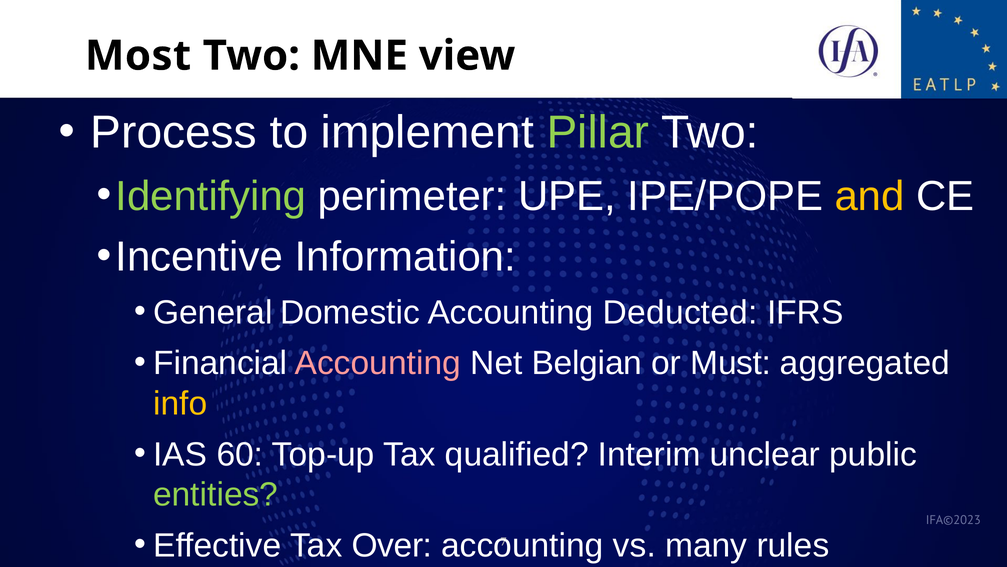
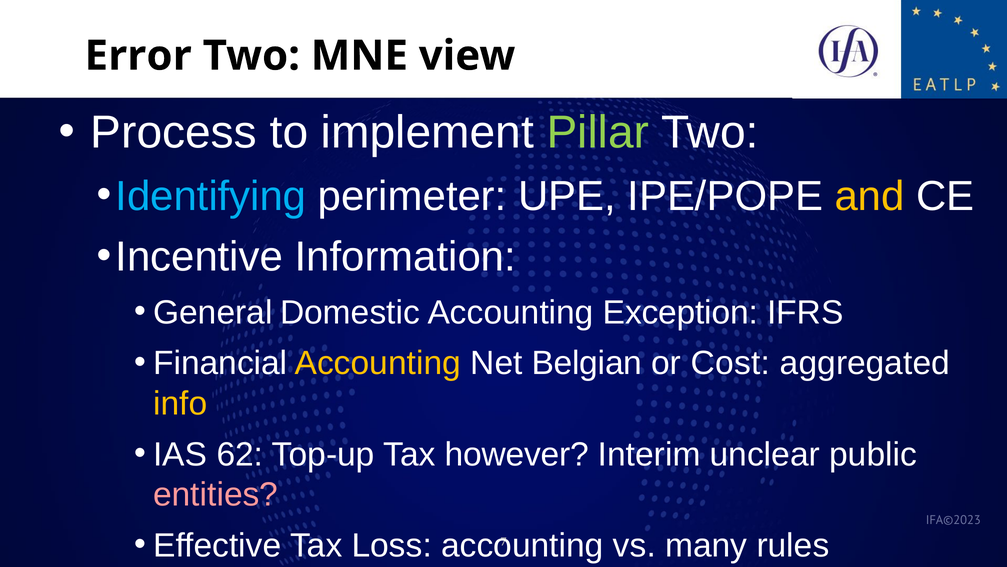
Most: Most -> Error (138, 56)
Identifying colour: light green -> light blue (211, 196)
Accounting Deducted: Deducted -> Exception (680, 312)
Accounting colour: pink -> yellow (378, 363)
Must: Must -> Cost (730, 363)
60: 60 -> 62 (240, 454)
qualified: qualified -> however (517, 454)
entities colour: light green -> pink (216, 494)
Over: Over -> Loss (392, 545)
